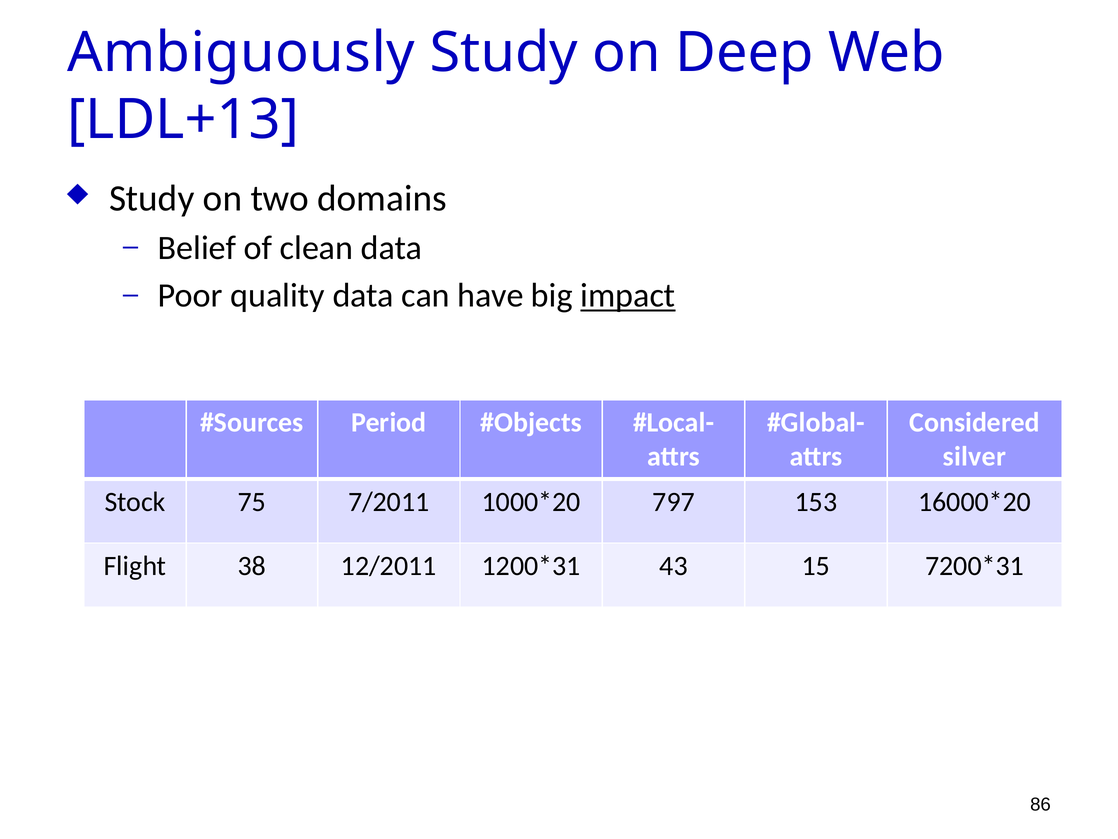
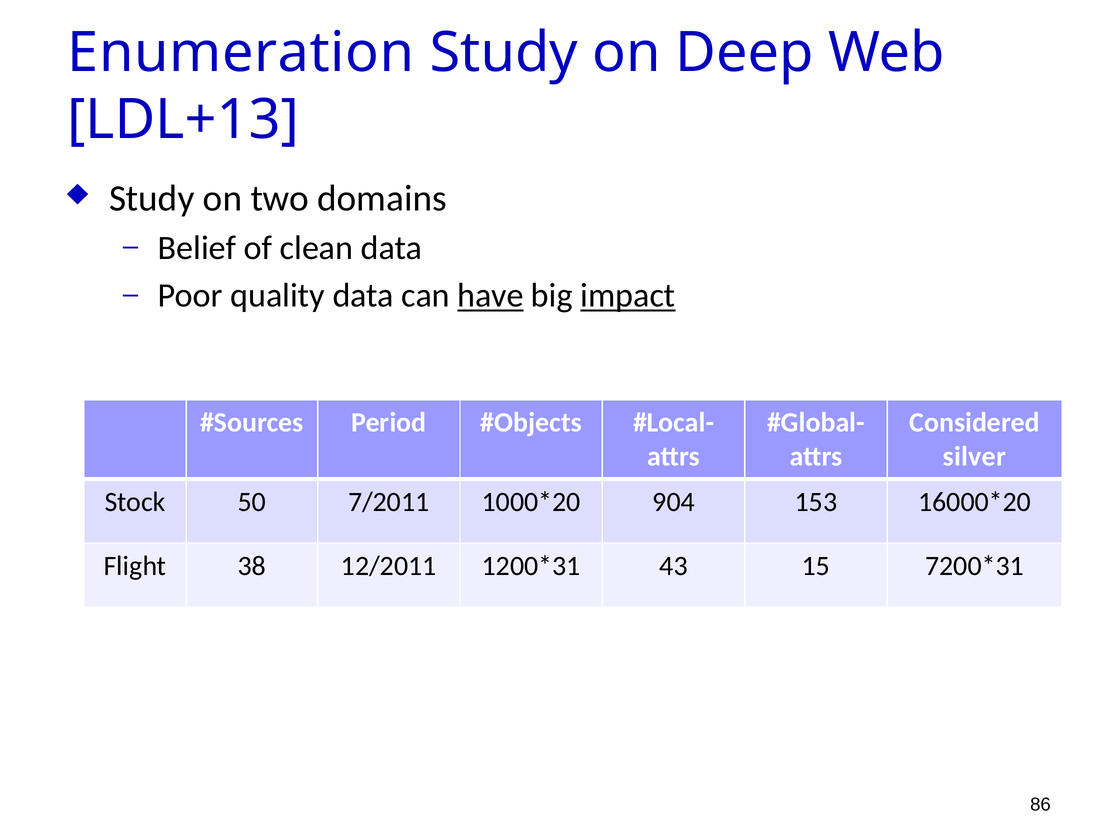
Ambiguously: Ambiguously -> Enumeration (241, 53)
have underline: none -> present (490, 296)
75: 75 -> 50 (252, 502)
797: 797 -> 904 (674, 502)
